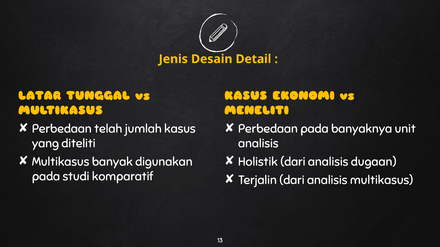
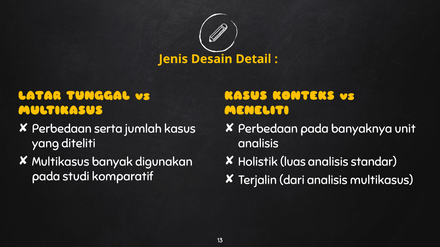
EKONOMI: EKONOMI -> KONTEKS (303, 96)
telah: telah -> serta (108, 129)
Holistik dari: dari -> luas (293, 162)
dugaan: dugaan -> standar (374, 162)
